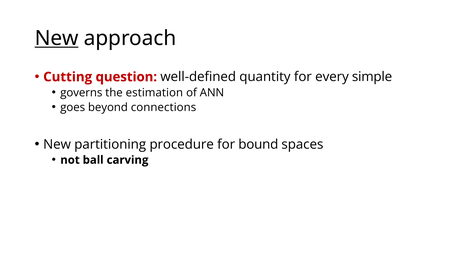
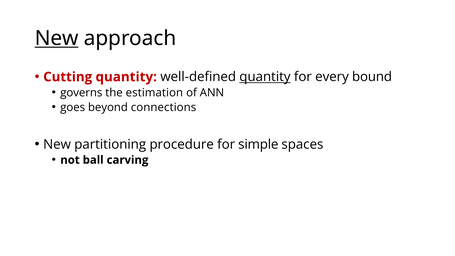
Cutting question: question -> quantity (126, 77)
quantity underline: none -> present (265, 77)
simple: simple -> bound (372, 77)
bound: bound -> simple (258, 144)
